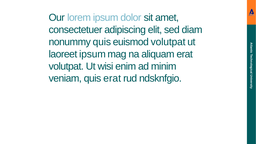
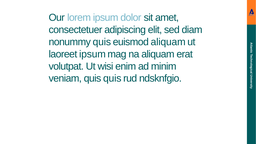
euismod volutpat: volutpat -> aliquam (168, 42)
quis erat: erat -> quis (112, 78)
